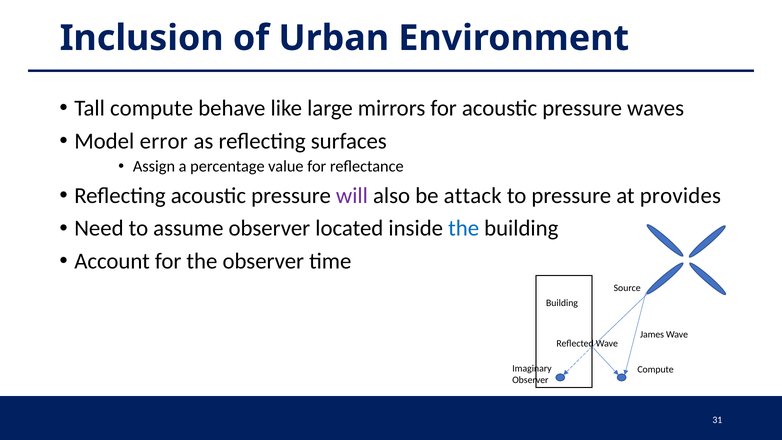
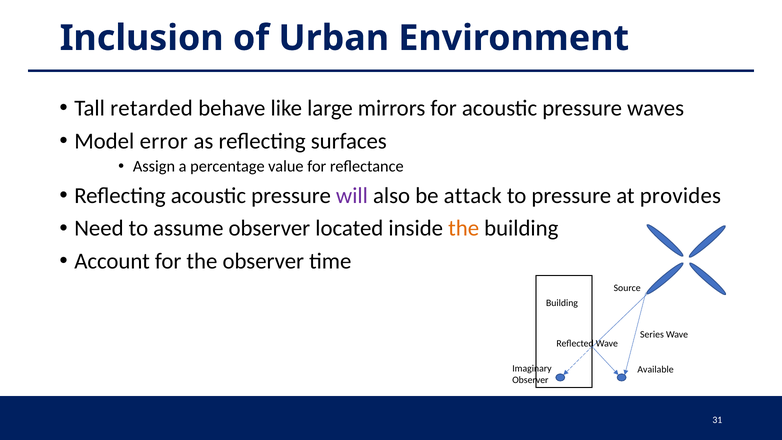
Tall compute: compute -> retarded (151, 108)
the colour: blue -> orange (464, 228)
James: James -> Series (652, 334)
Compute: Compute -> Available (656, 370)
